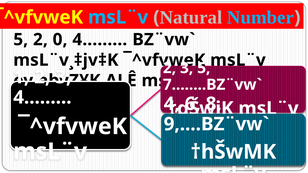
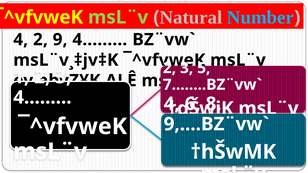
msL¨v colour: light blue -> light green (118, 17)
5: 5 -> 4 (21, 40)
0: 0 -> 9 (60, 40)
